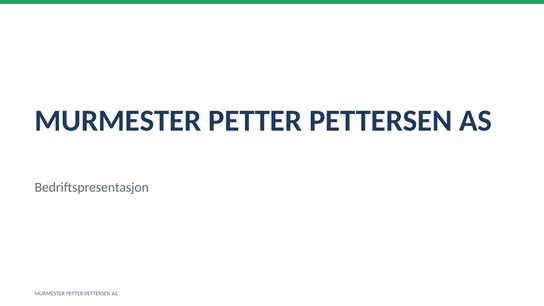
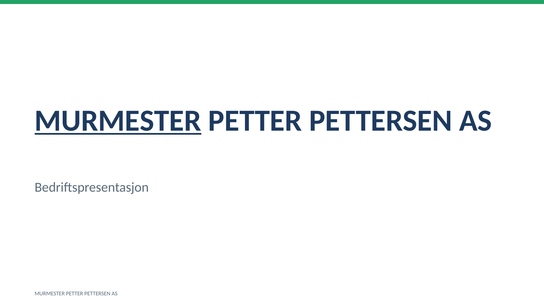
MURMESTER underline: none -> present (118, 121)
